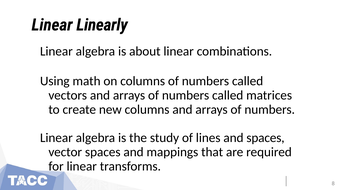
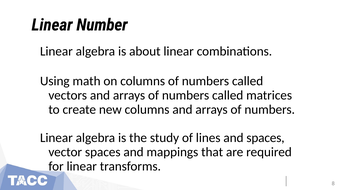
Linearly: Linearly -> Number (102, 25)
